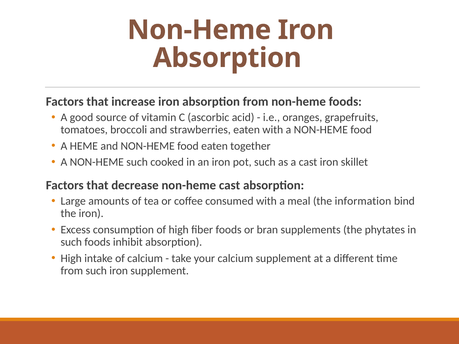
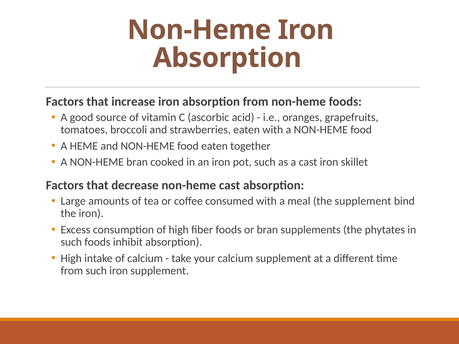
NON-HEME such: such -> bran (137, 162)
the information: information -> supplement (363, 201)
